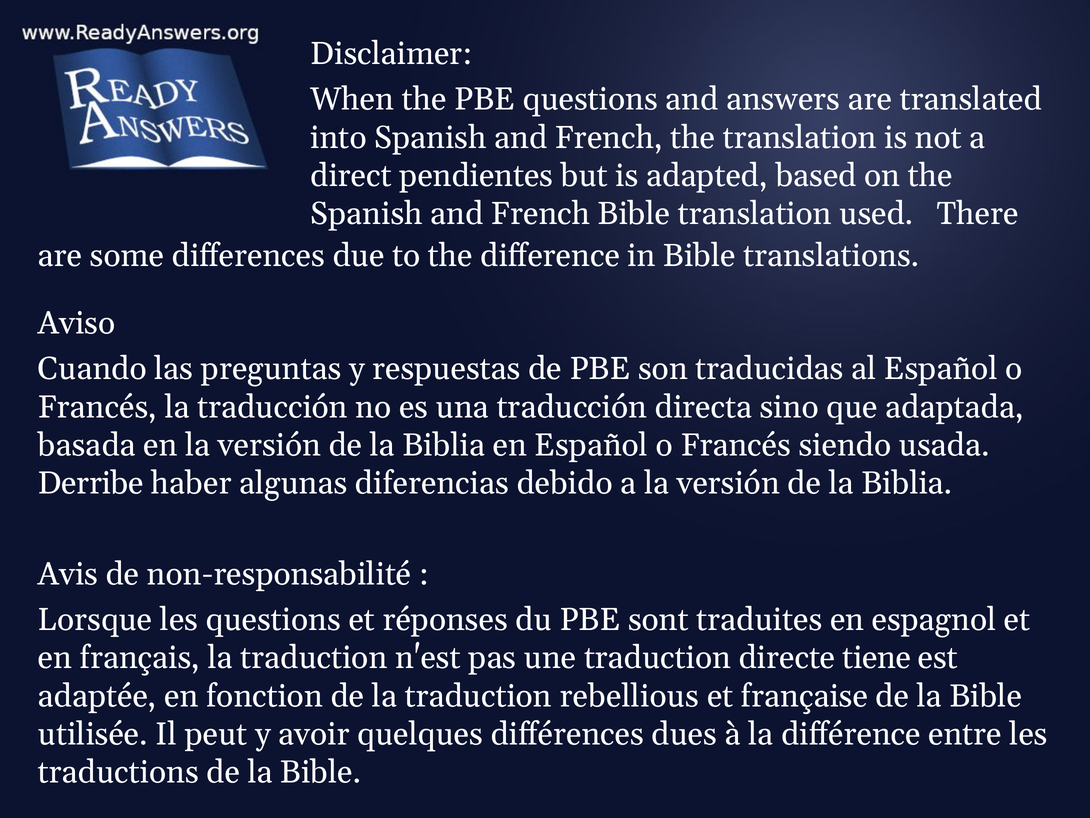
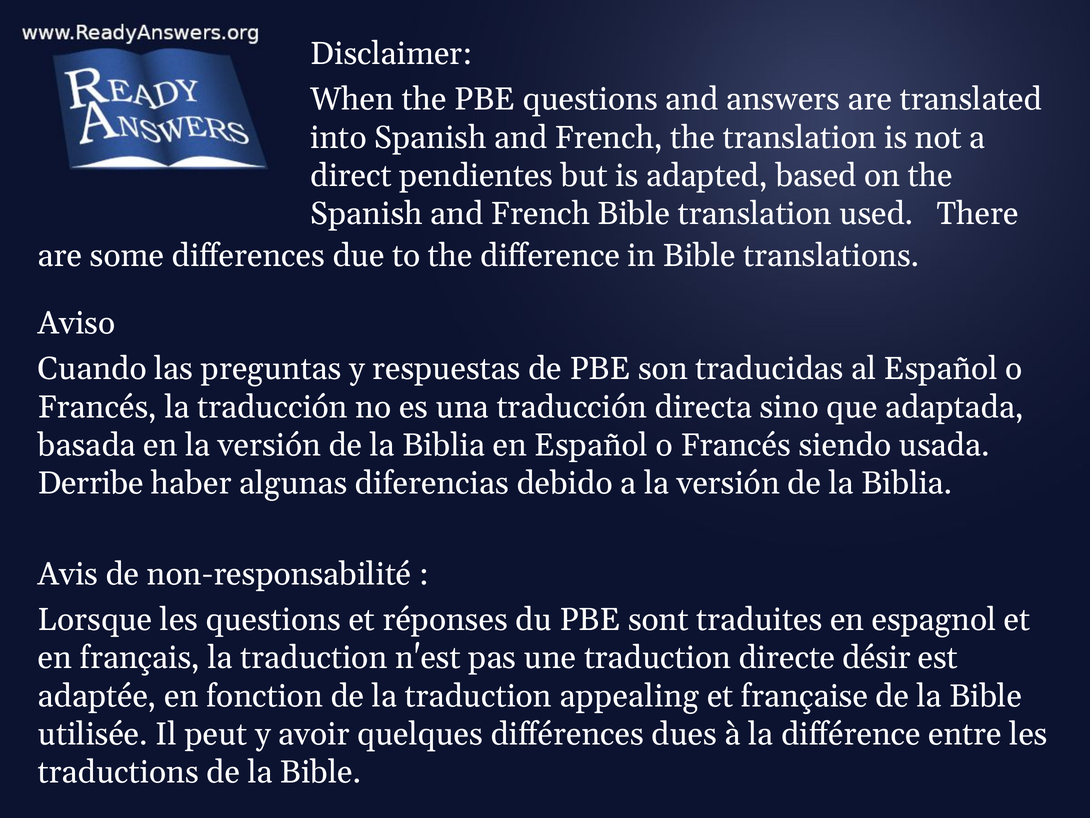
tiene: tiene -> désir (877, 657)
rebellious: rebellious -> appealing (629, 696)
